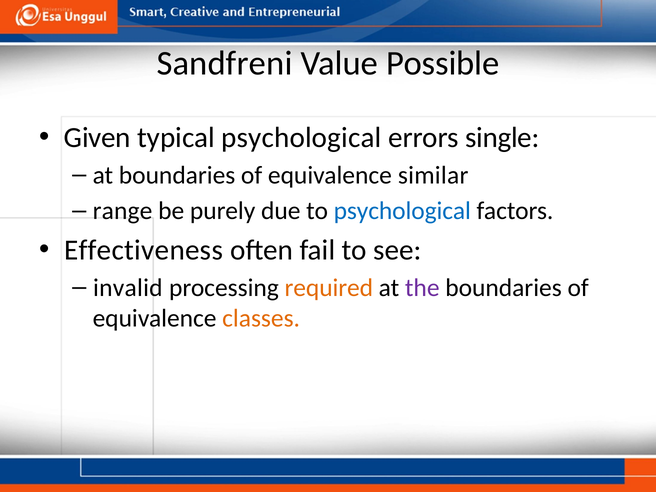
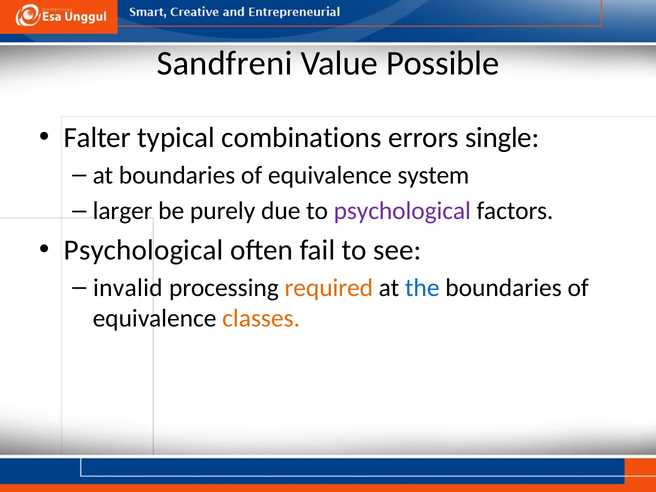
Given: Given -> Falter (97, 138)
typical psychological: psychological -> combinations (302, 138)
similar: similar -> system (433, 175)
range: range -> larger (123, 211)
psychological colour: blue -> purple (402, 211)
Effectiveness: Effectiveness -> Psychological (144, 250)
the colour: purple -> blue (422, 288)
